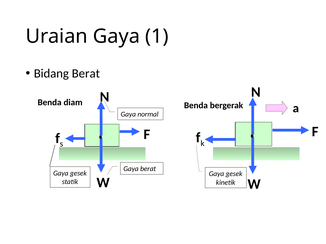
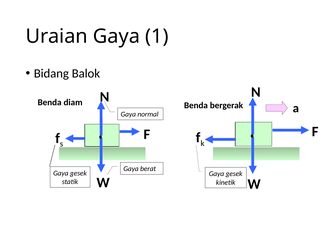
Bidang Berat: Berat -> Balok (86, 73)
